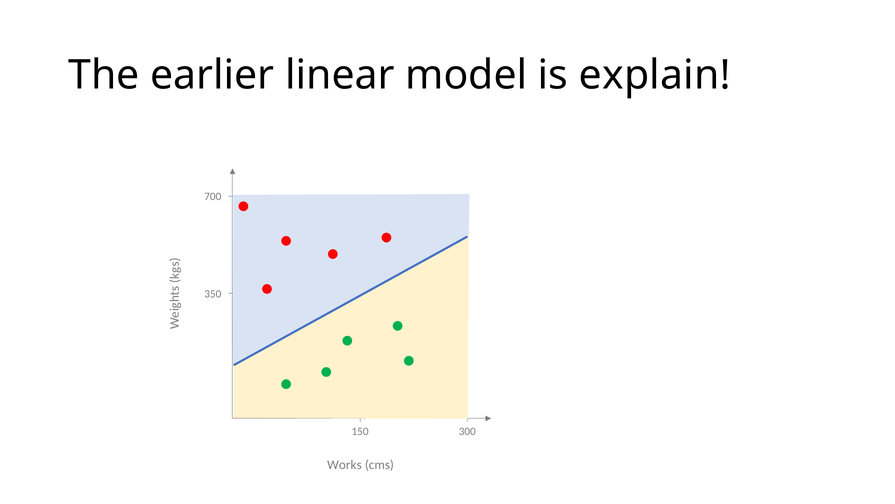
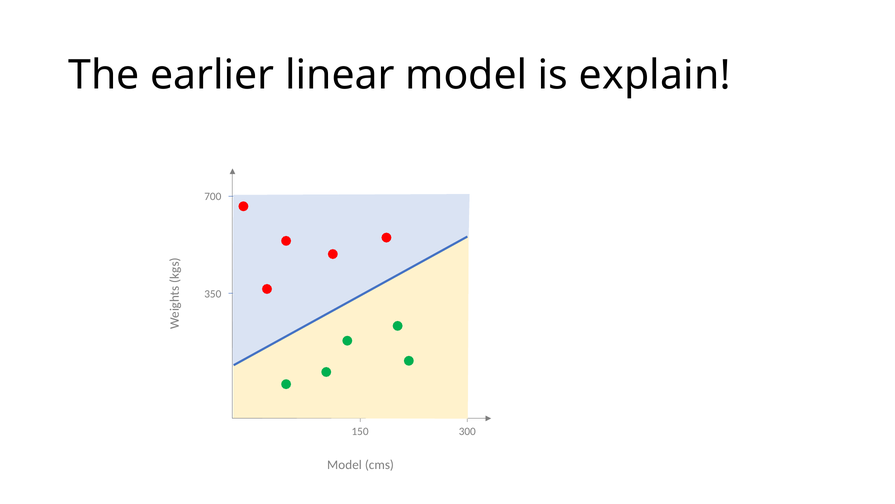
Works: Works -> Model (344, 464)
